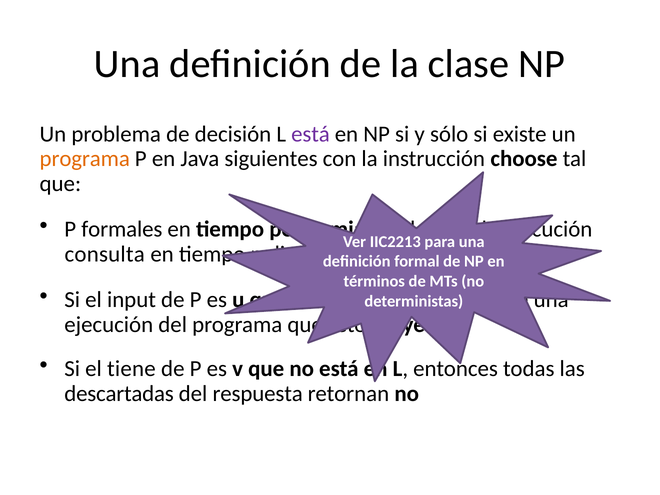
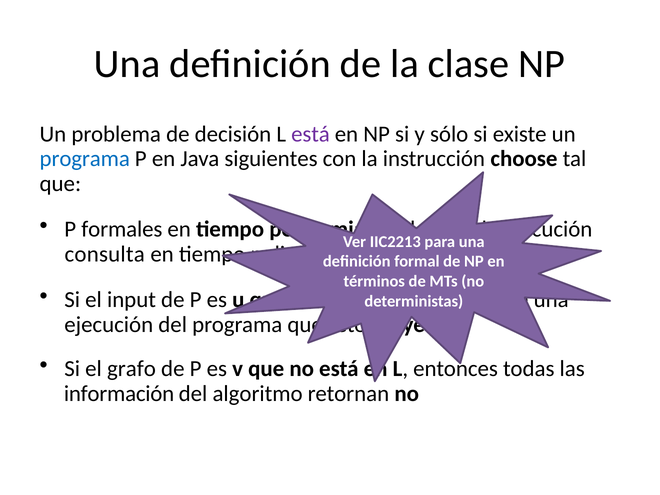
programa colour: orange -> blue (85, 159)
tiene: tiene -> grafo (131, 369)
descartadas: descartadas -> información (119, 394)
respuesta: respuesta -> algoritmo (258, 394)
